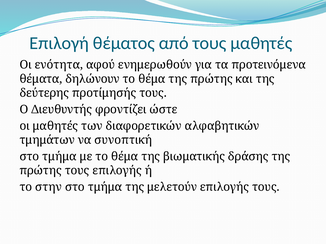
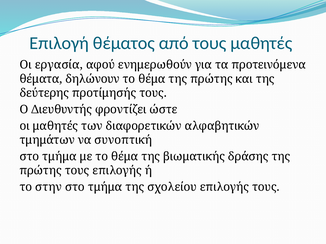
ενότητα: ενότητα -> εργασία (59, 65)
μελετούν: μελετούν -> σχολείου (172, 187)
